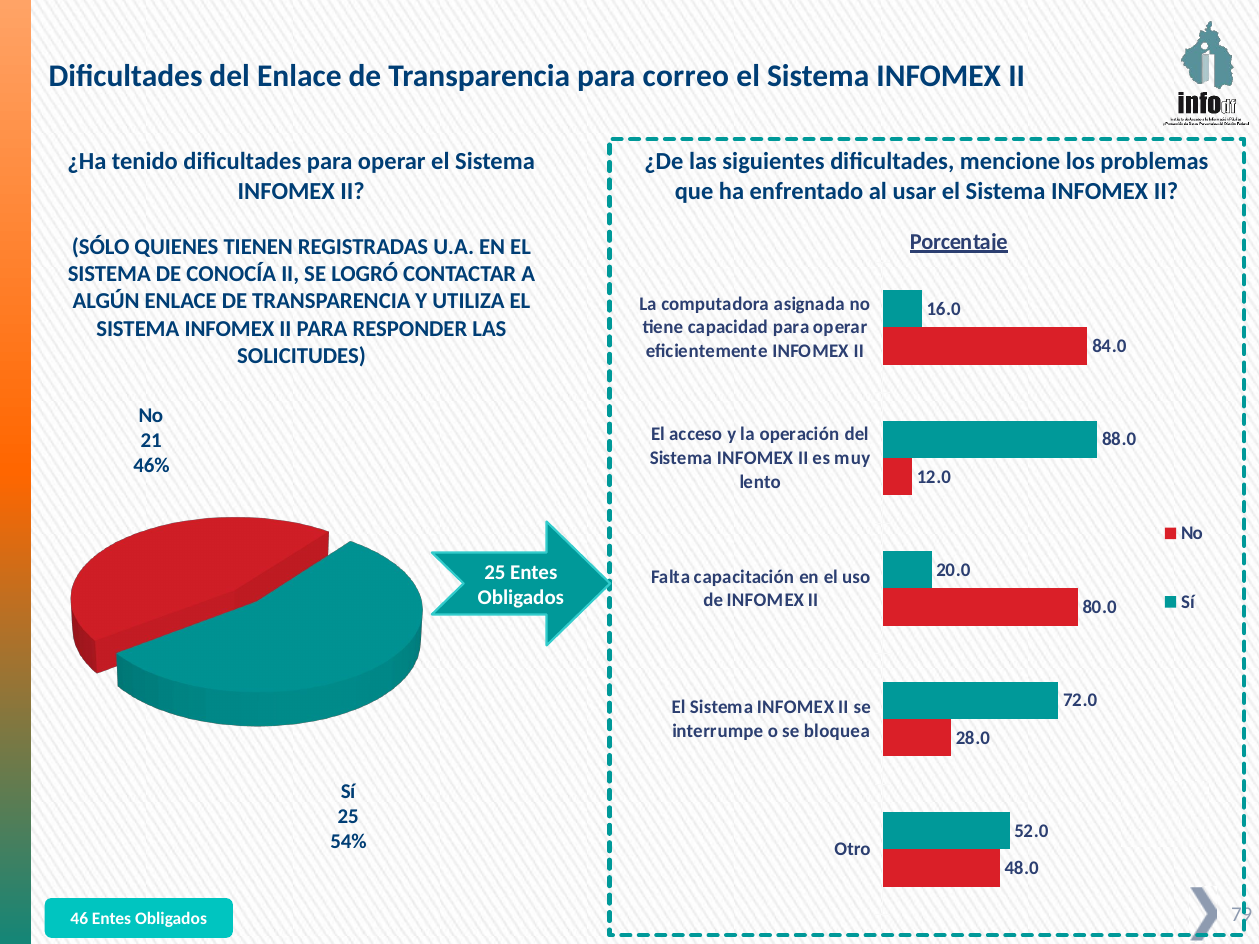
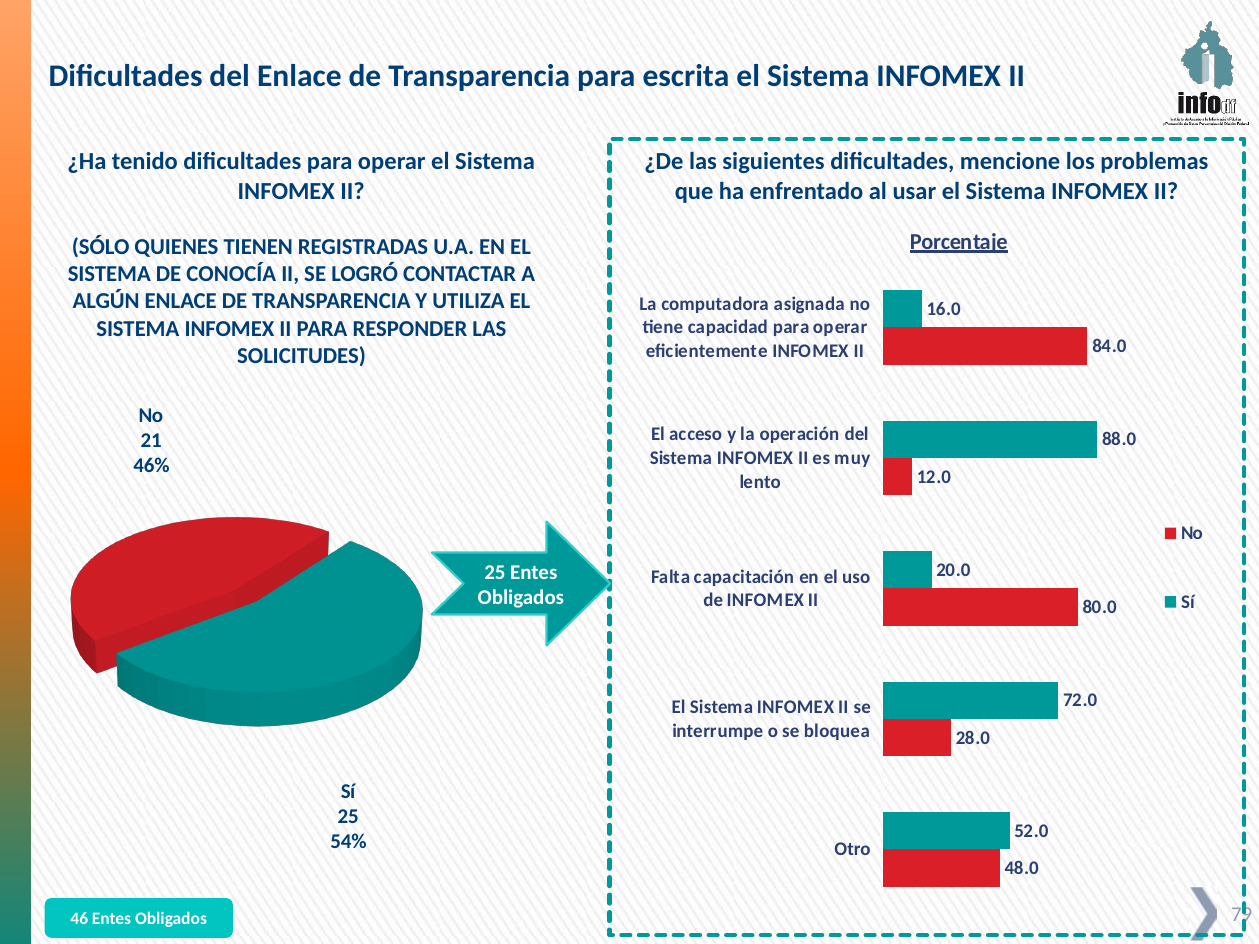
correo: correo -> escrita (686, 77)
